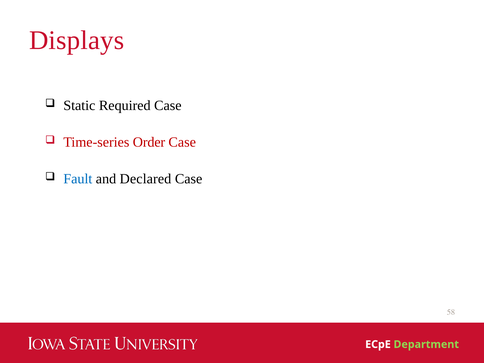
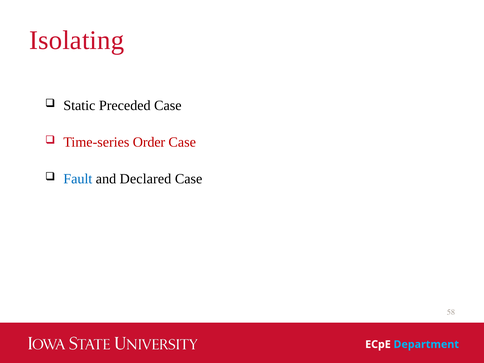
Displays: Displays -> Isolating (77, 40)
Required: Required -> Preceded (125, 105)
Department colour: light green -> light blue (426, 344)
